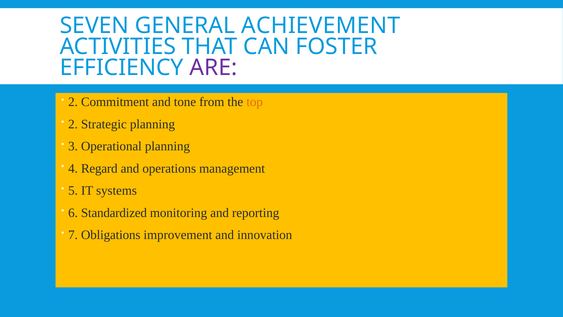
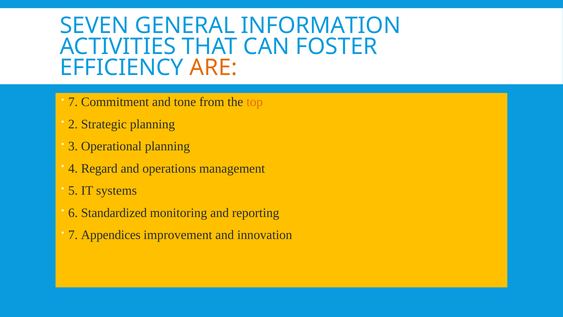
ACHIEVEMENT: ACHIEVEMENT -> INFORMATION (321, 26)
ARE colour: purple -> orange (213, 68)
2: 2 -> 7 (73, 102)
Obligations: Obligations -> Appendices (111, 235)
